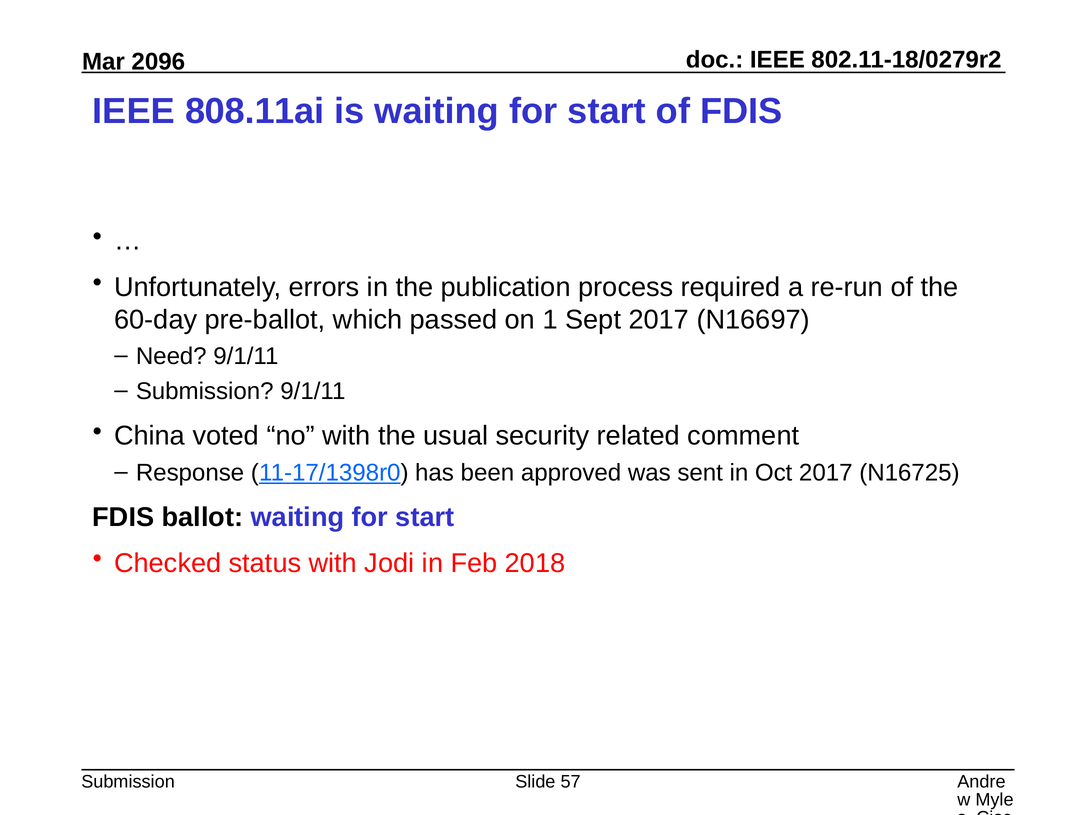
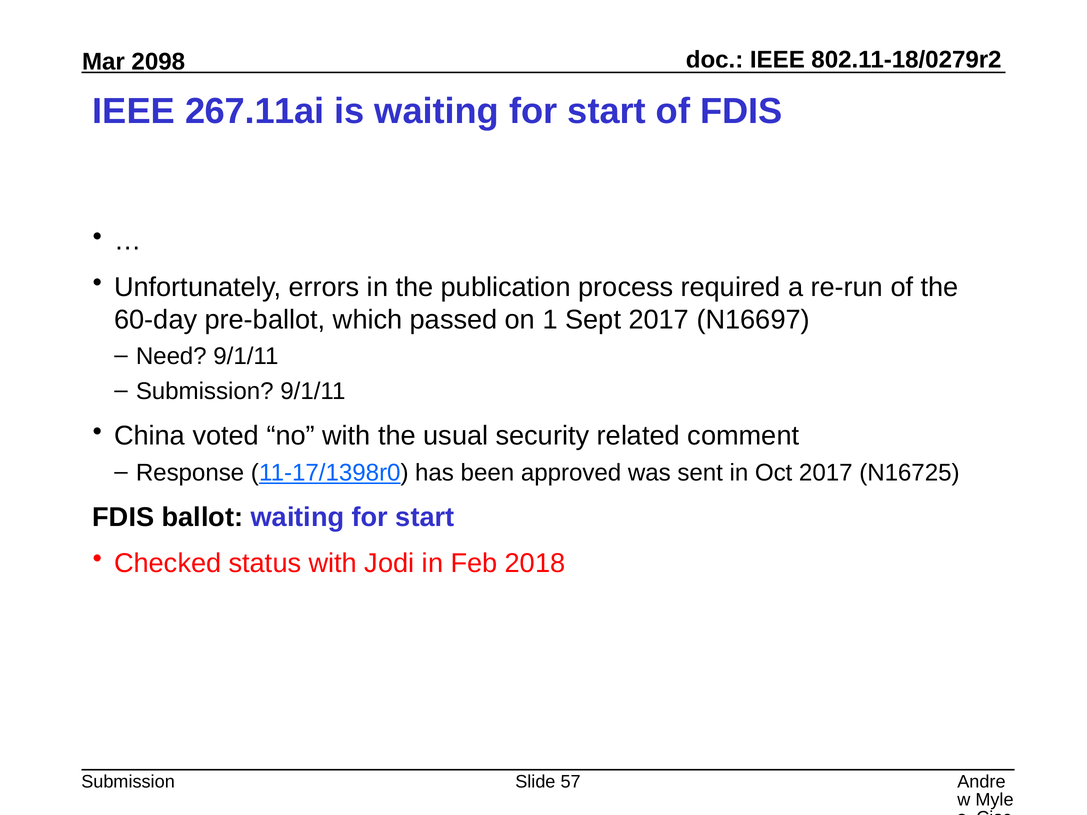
2096: 2096 -> 2098 (158, 62)
808.11ai: 808.11ai -> 267.11ai (255, 111)
